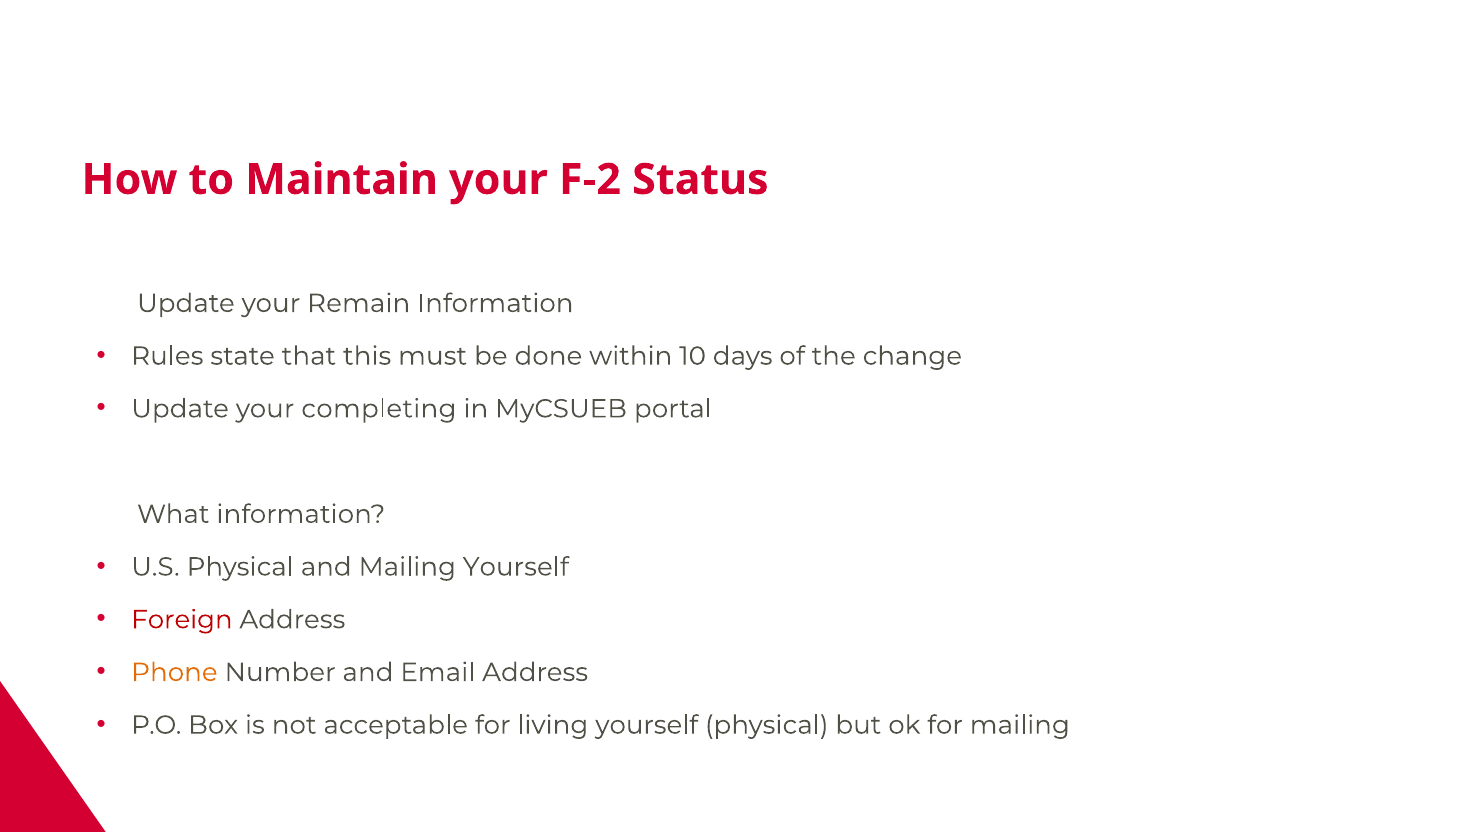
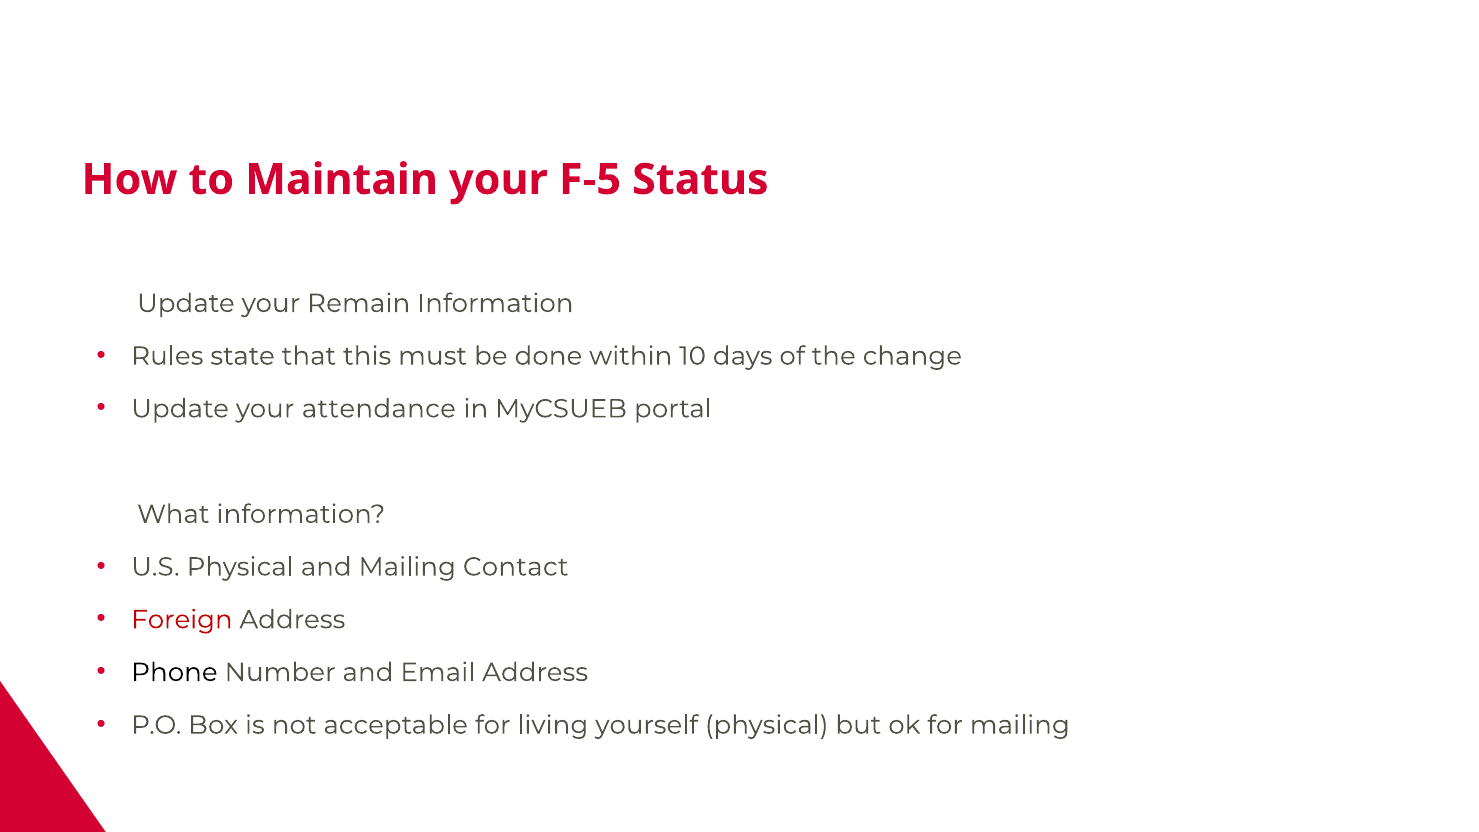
F-2: F-2 -> F-5 (590, 180)
completing: completing -> attendance (379, 409)
Mailing Yourself: Yourself -> Contact (516, 567)
Phone colour: orange -> black (174, 672)
